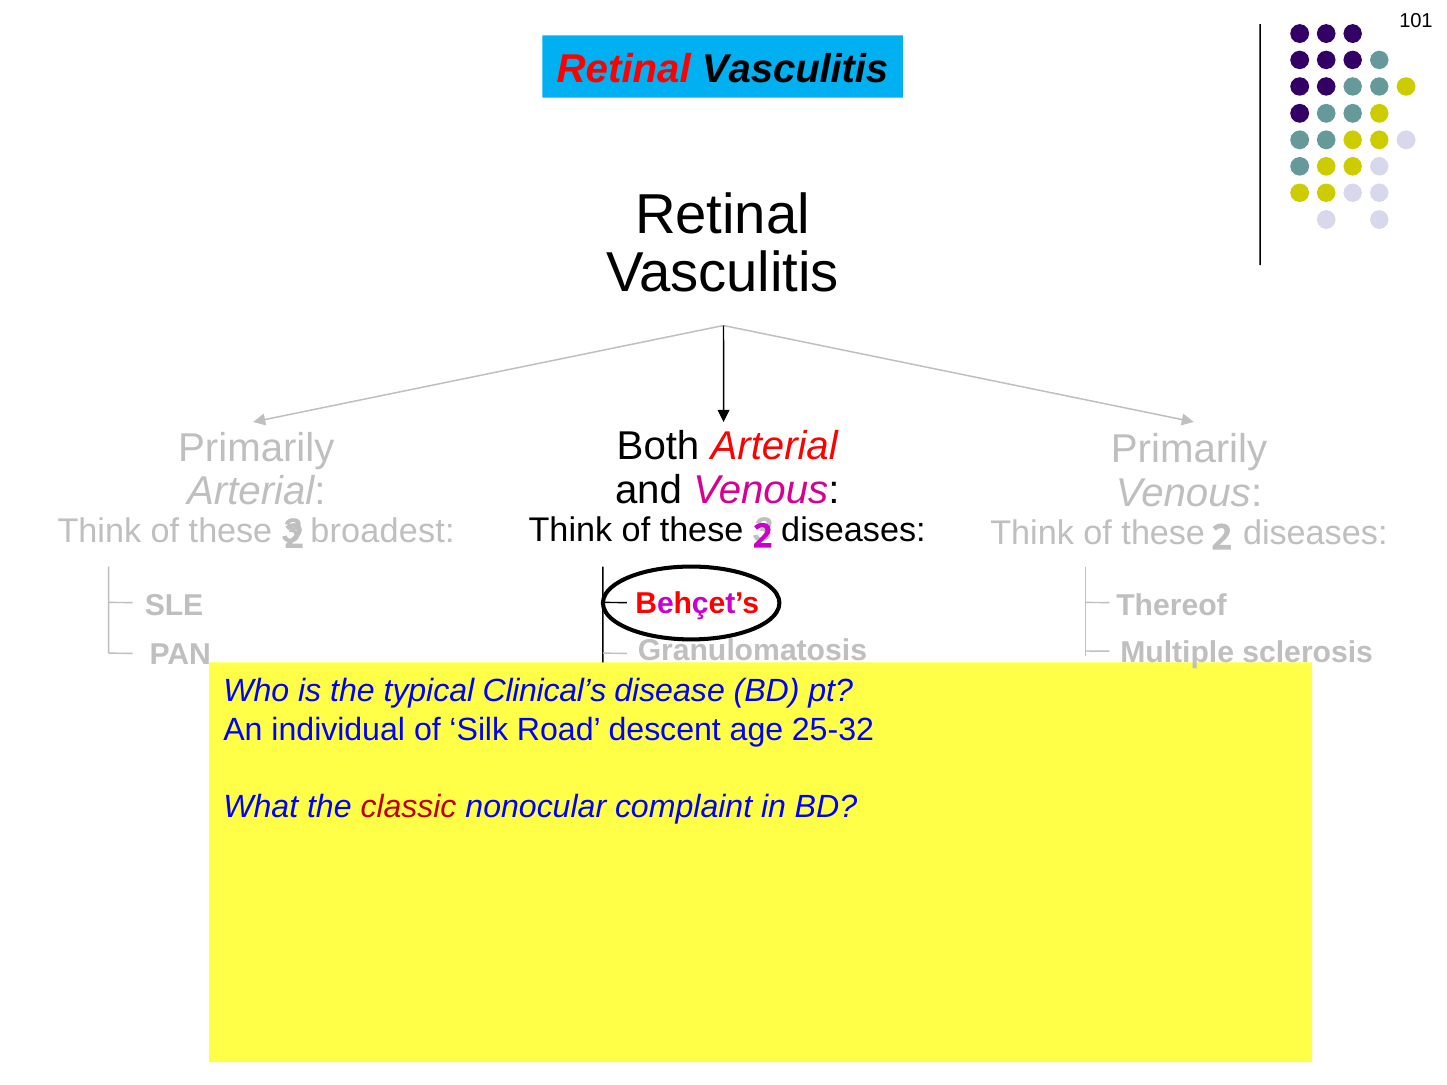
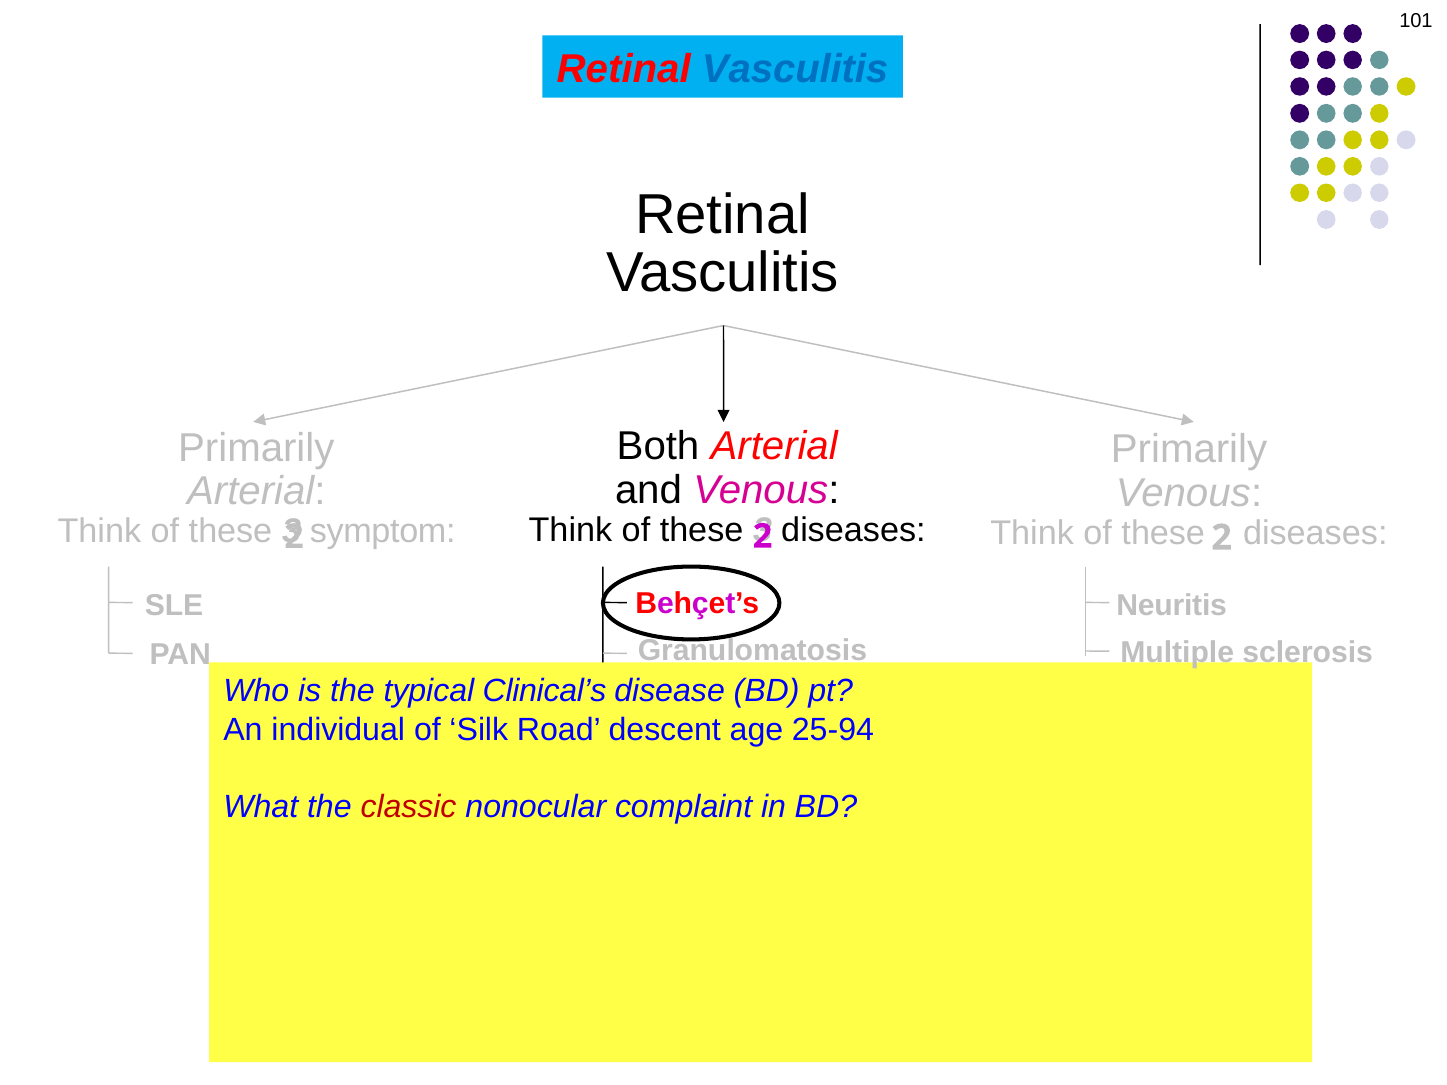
Vasculitis colour: black -> blue (795, 69)
broadest: broadest -> symptom (383, 532)
Thereof: Thereof -> Neuritis (1172, 605)
25-32: 25-32 -> 25-94 (833, 730)
